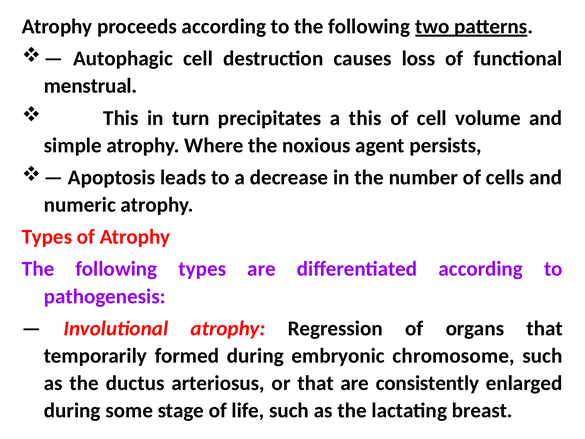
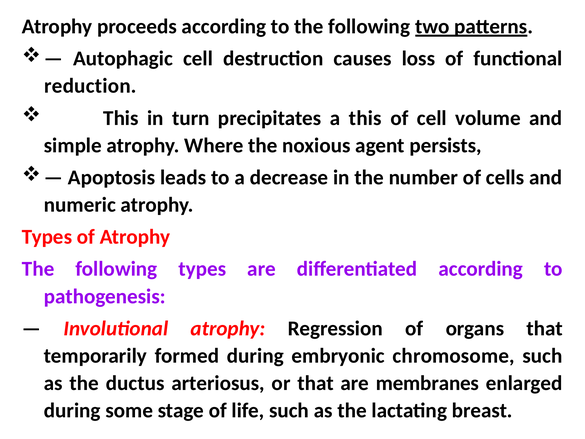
menstrual: menstrual -> reduction (90, 86)
consistently: consistently -> membranes (427, 383)
